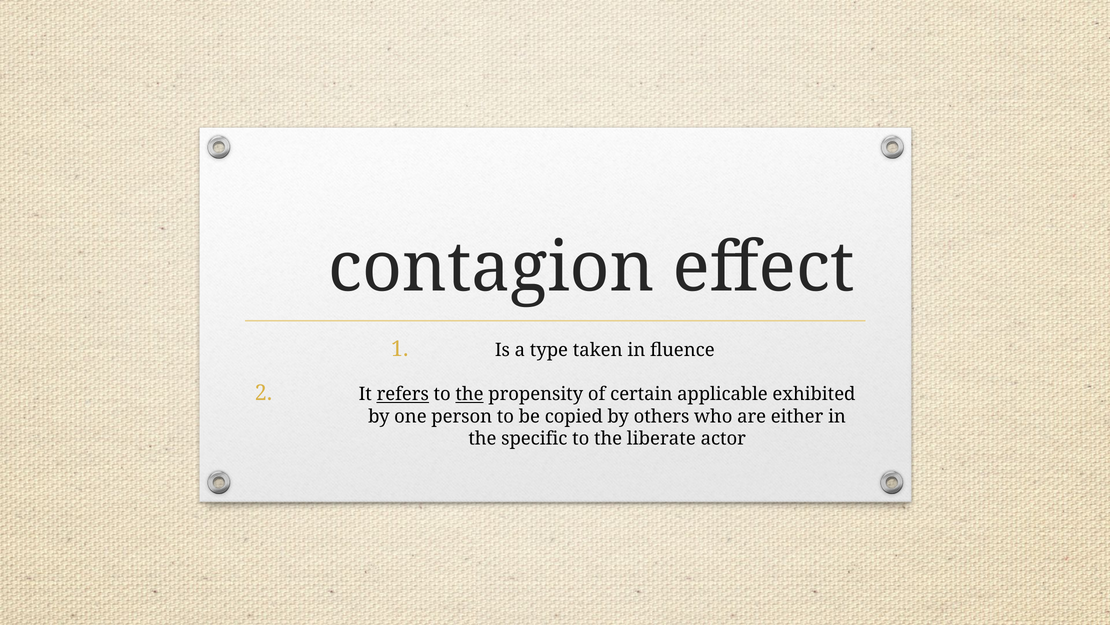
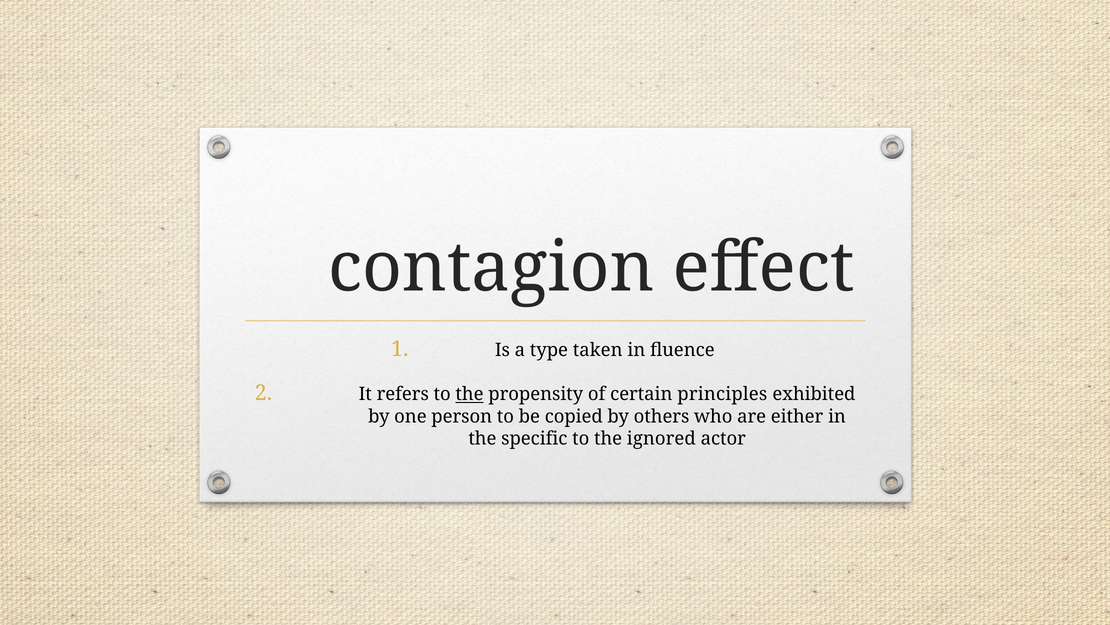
refers underline: present -> none (403, 394)
applicable: applicable -> principles (722, 394)
liberate: liberate -> ignored (661, 438)
